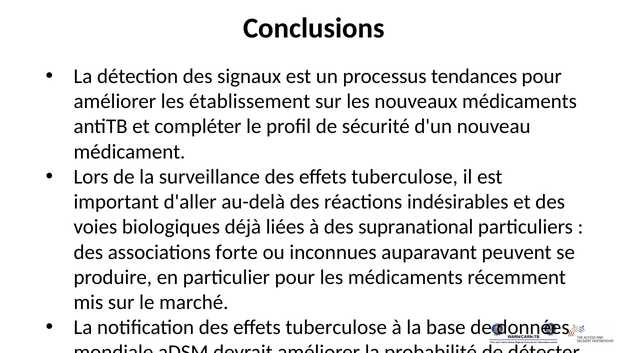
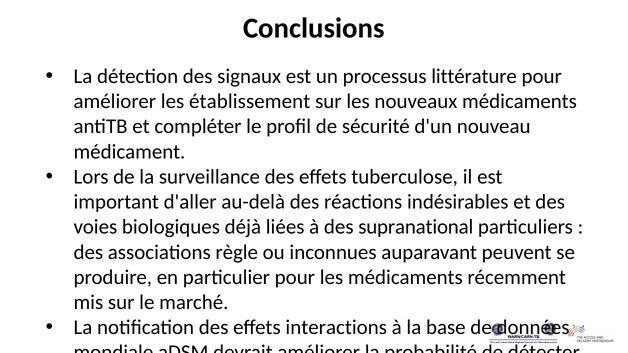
tendances: tendances -> littérature (474, 76)
forte: forte -> règle (237, 252)
notification des effets tuberculose: tuberculose -> interactions (336, 328)
